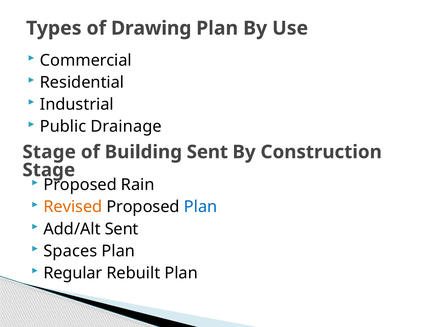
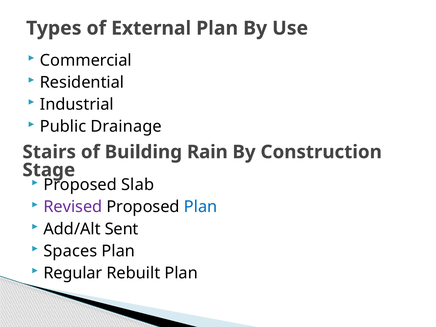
Drawing: Drawing -> External (151, 28)
Stage: Stage -> Stairs (49, 152)
Building Sent: Sent -> Rain (207, 152)
Rain: Rain -> Slab (138, 185)
Revised colour: orange -> purple (73, 207)
